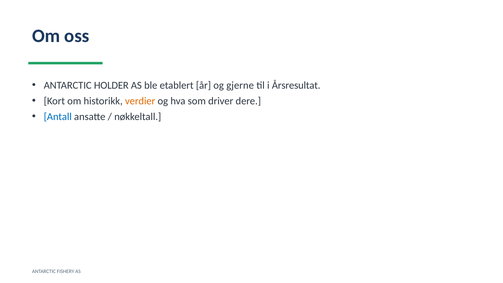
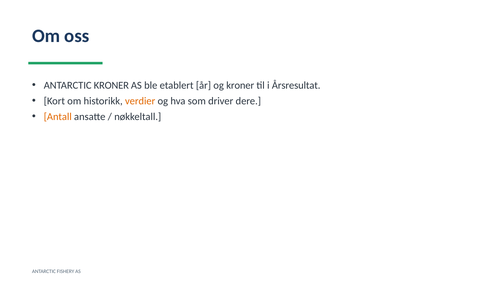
ANTARCTIC HOLDER: HOLDER -> KRONER (111, 85)
og gjerne: gjerne -> kroner (240, 85)
Antall colour: blue -> orange (58, 117)
